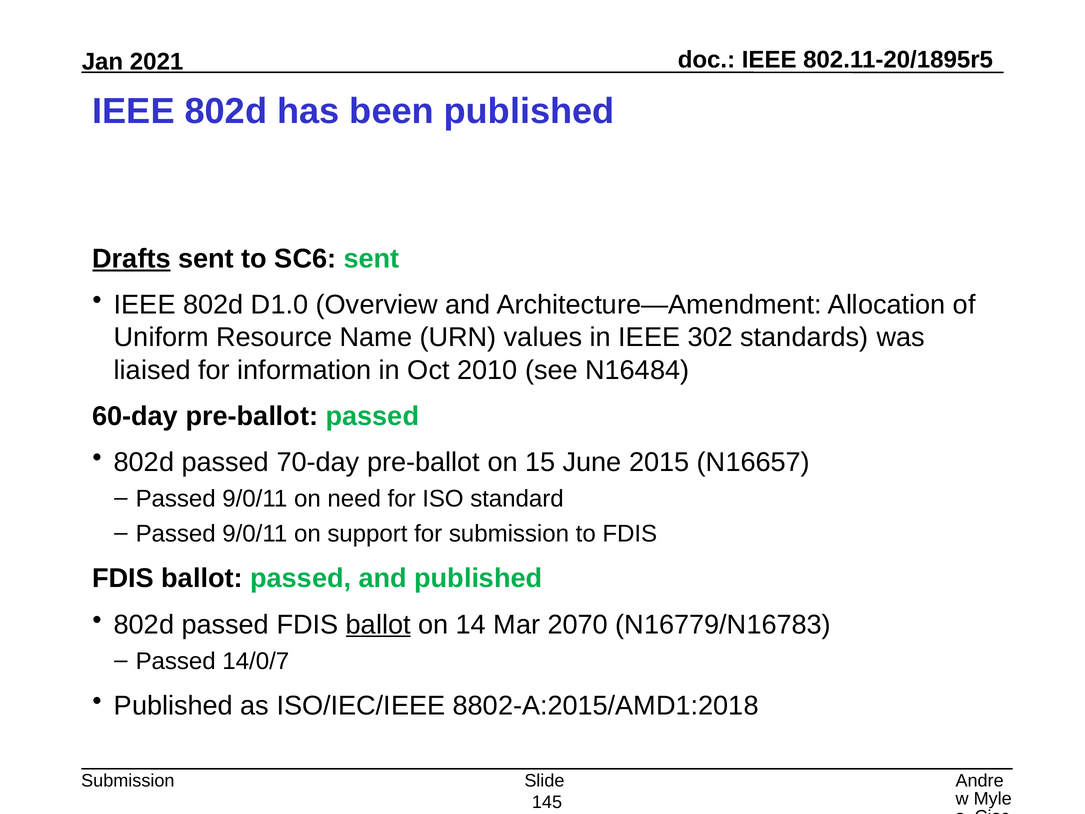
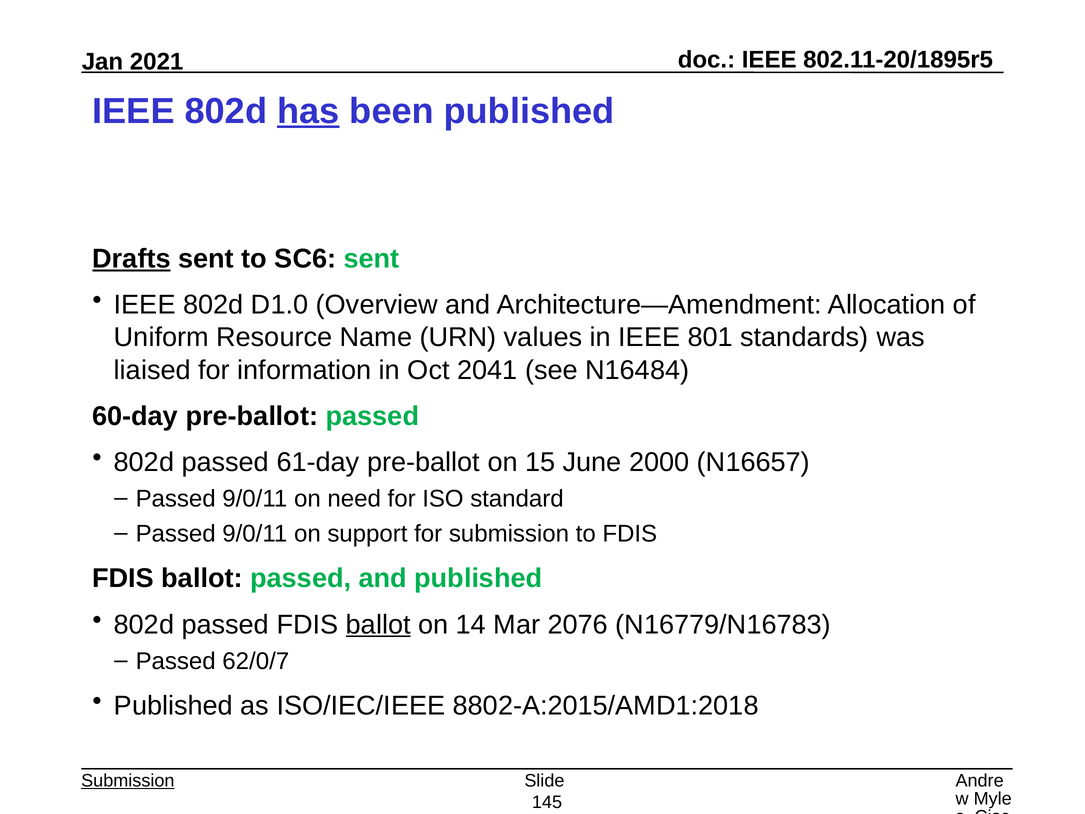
has underline: none -> present (308, 111)
302: 302 -> 801 (710, 337)
2010: 2010 -> 2041 (487, 370)
70-day: 70-day -> 61-day (318, 462)
2015: 2015 -> 2000 (659, 462)
2070: 2070 -> 2076 (578, 624)
14/0/7: 14/0/7 -> 62/0/7 (256, 661)
Submission underline: none -> present (128, 780)
